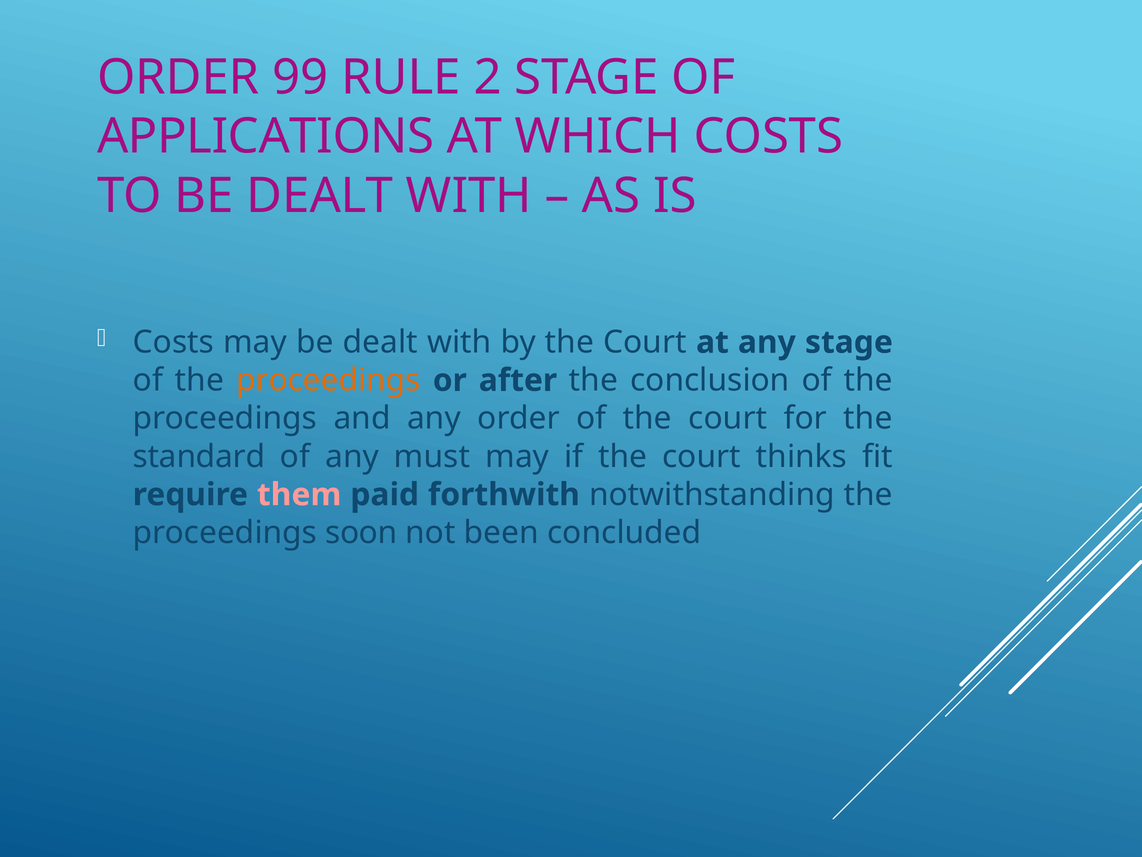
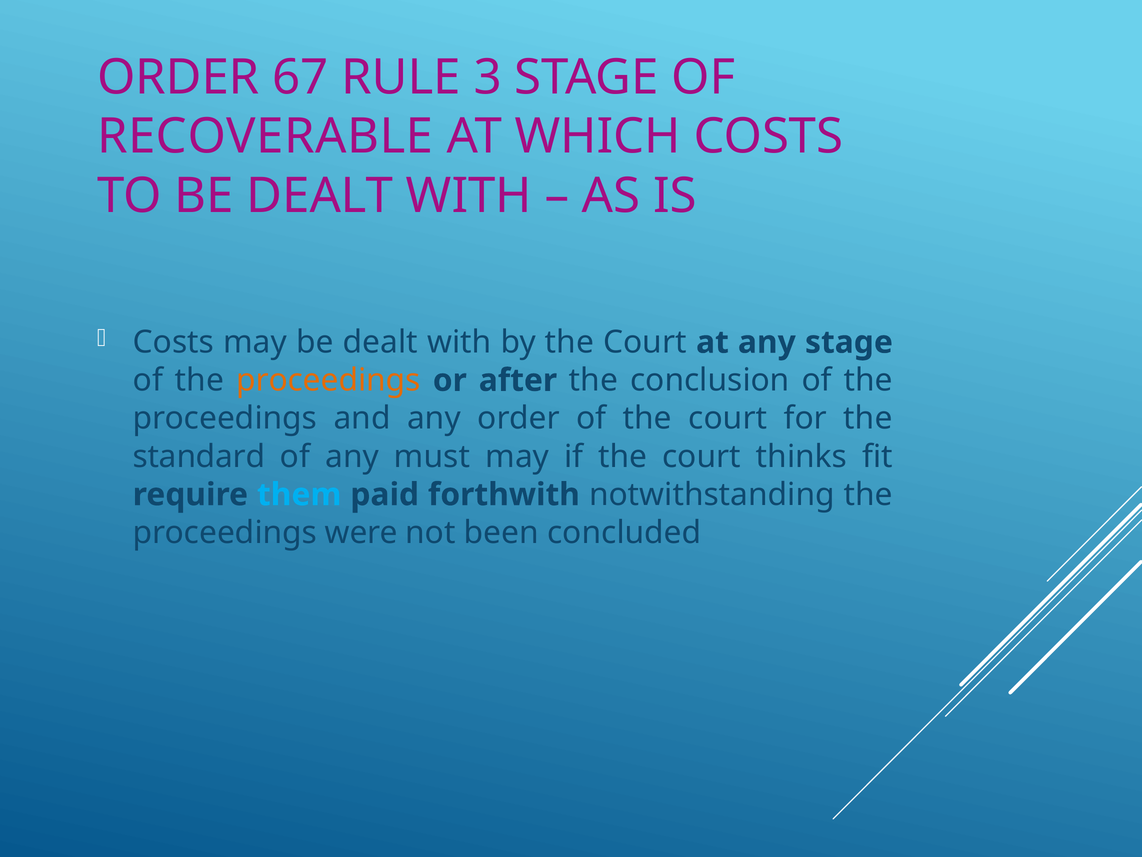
99: 99 -> 67 (300, 78)
2: 2 -> 3 (488, 78)
APPLICATIONS: APPLICATIONS -> RECOVERABLE (265, 137)
them colour: pink -> light blue (299, 494)
soon: soon -> were (361, 533)
